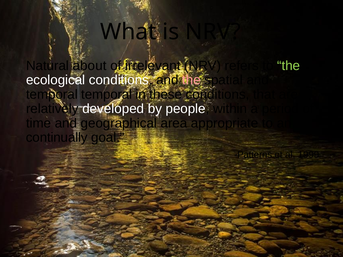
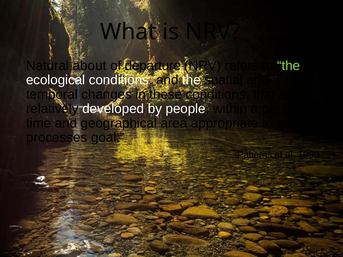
irrelevant: irrelevant -> departure (153, 66)
the colour: pink -> white (191, 80)
temporal temporal: temporal -> changes (107, 95)
continually: continually -> processes (57, 138)
